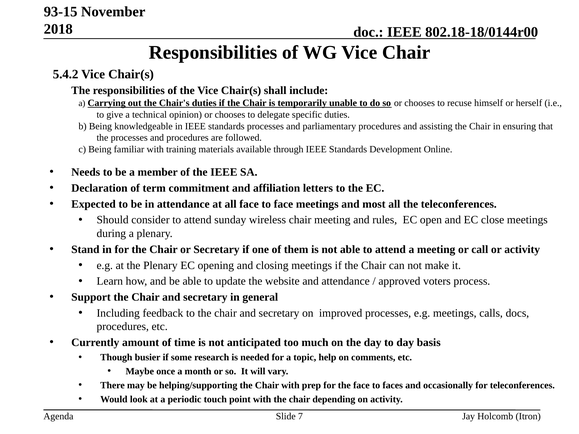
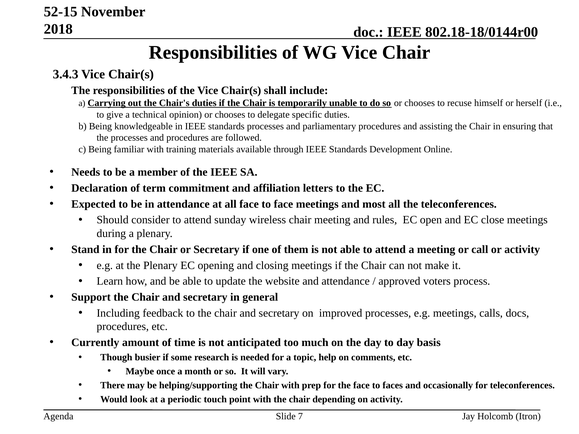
93-15: 93-15 -> 52-15 (61, 12)
5.4.2: 5.4.2 -> 3.4.3 (66, 74)
